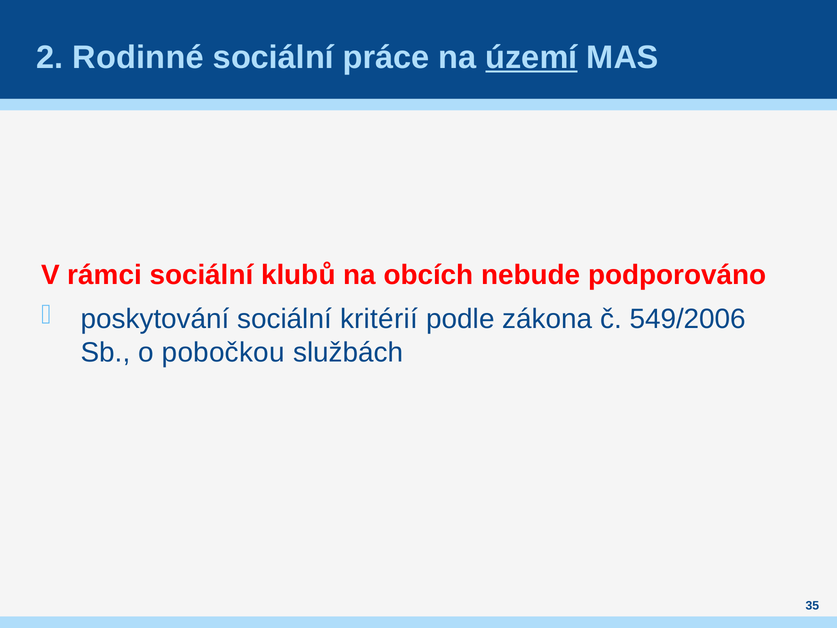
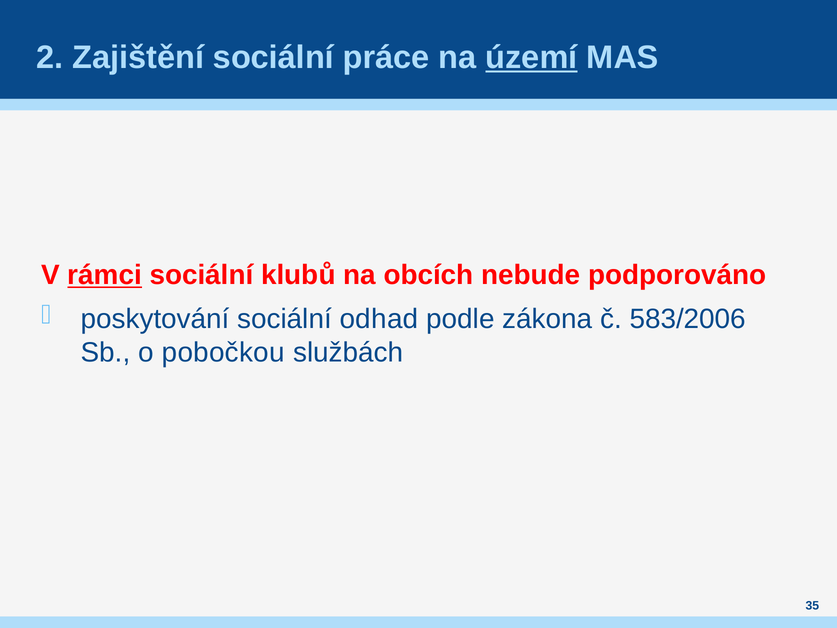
Rodinné: Rodinné -> Zajištění (138, 57)
rámci underline: none -> present (105, 275)
kritérií: kritérií -> odhad (379, 319)
549/2006: 549/2006 -> 583/2006 (688, 319)
